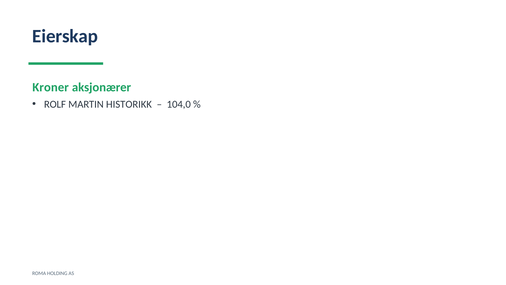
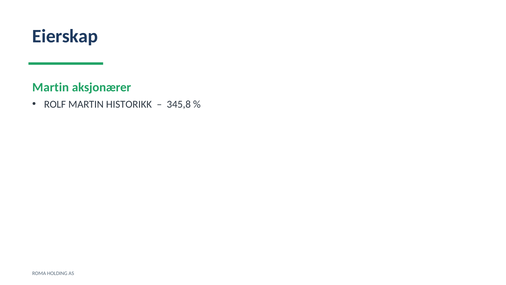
Kroner: Kroner -> Martin (51, 87)
104,0: 104,0 -> 345,8 (179, 104)
